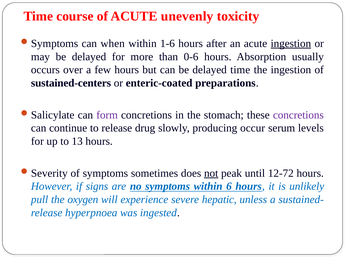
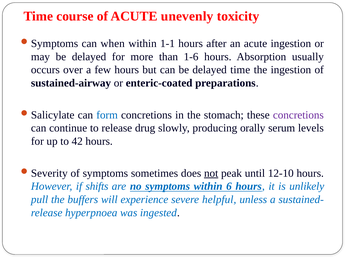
1-6: 1-6 -> 1-1 (168, 44)
ingestion underline: present -> none (291, 44)
0-6: 0-6 -> 1-6 (191, 57)
sustained-centers: sustained-centers -> sustained-airway (71, 83)
form colour: purple -> blue (107, 115)
occur: occur -> orally (253, 128)
13: 13 -> 42 (77, 142)
12-72: 12-72 -> 12-10 (281, 174)
signs: signs -> shifts (97, 187)
oxygen: oxygen -> buffers (83, 200)
hepatic: hepatic -> helpful (219, 200)
